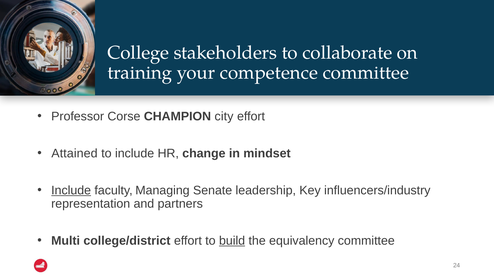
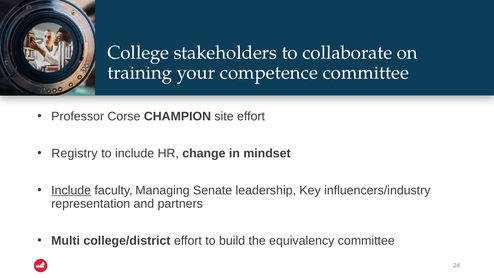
city: city -> site (224, 116)
Attained: Attained -> Registry (74, 153)
build underline: present -> none (232, 241)
